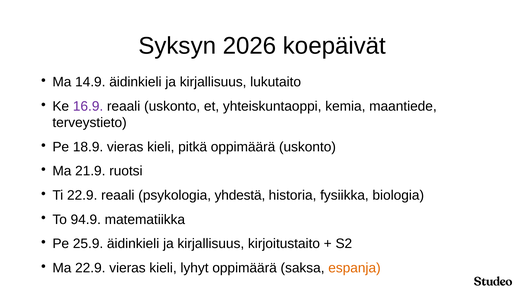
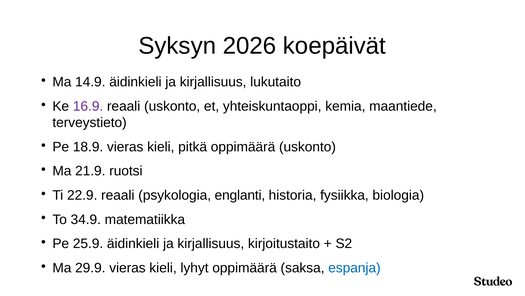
yhdestä: yhdestä -> englanti (240, 195)
94.9: 94.9 -> 34.9 (86, 219)
Ma 22.9: 22.9 -> 29.9 (90, 267)
espanja colour: orange -> blue (354, 267)
